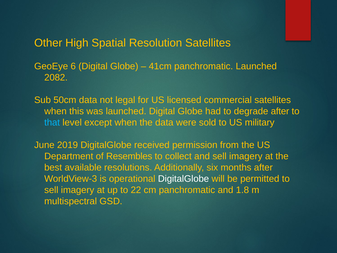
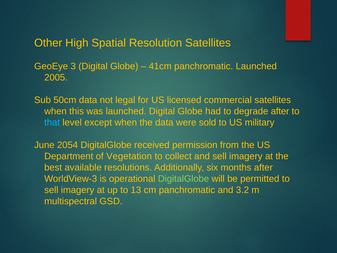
6: 6 -> 3 (73, 66)
2082: 2082 -> 2005 (56, 78)
2019: 2019 -> 2054 (67, 145)
Resembles: Resembles -> Vegetation (129, 156)
DigitalGlobe colour: white -> light green (183, 179)
22: 22 -> 13 (136, 190)
1.8: 1.8 -> 3.2 (242, 190)
